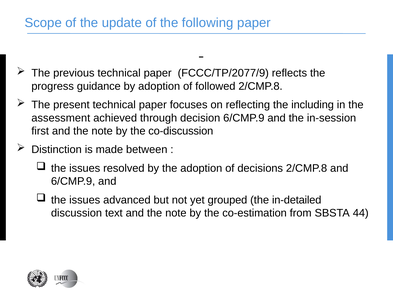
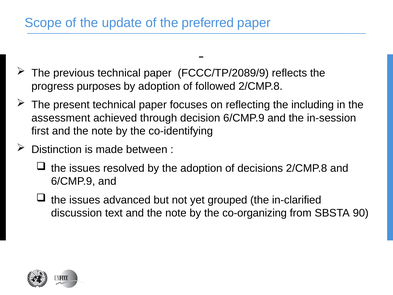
following: following -> preferred (208, 23)
FCCC/TP/2077/9: FCCC/TP/2077/9 -> FCCC/TP/2089/9 (223, 73)
guidance: guidance -> purposes (99, 86)
co-discussion: co-discussion -> co-identifying (181, 131)
in-detailed: in-detailed -> in-clarified (297, 200)
co-estimation: co-estimation -> co-organizing (255, 213)
44: 44 -> 90 (361, 213)
